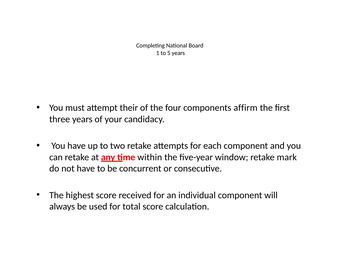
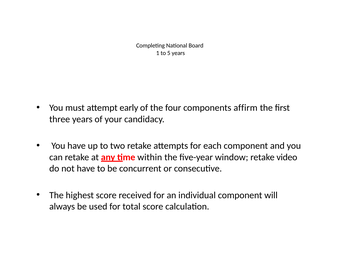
their: their -> early (129, 108)
mark: mark -> video (287, 157)
